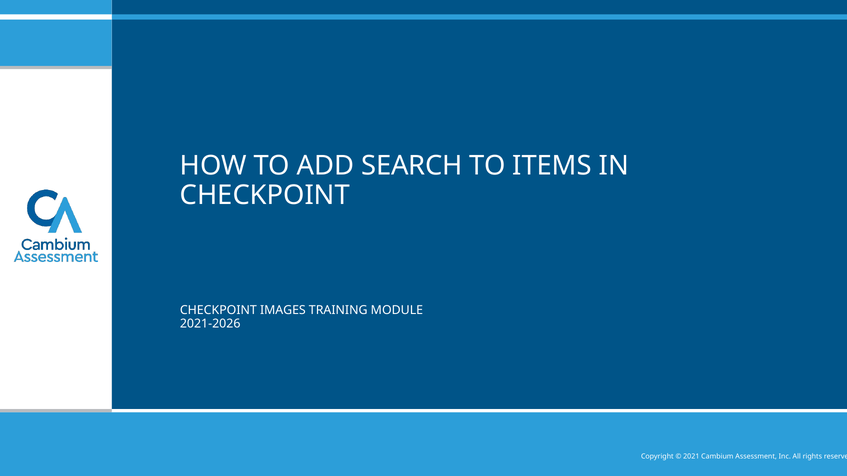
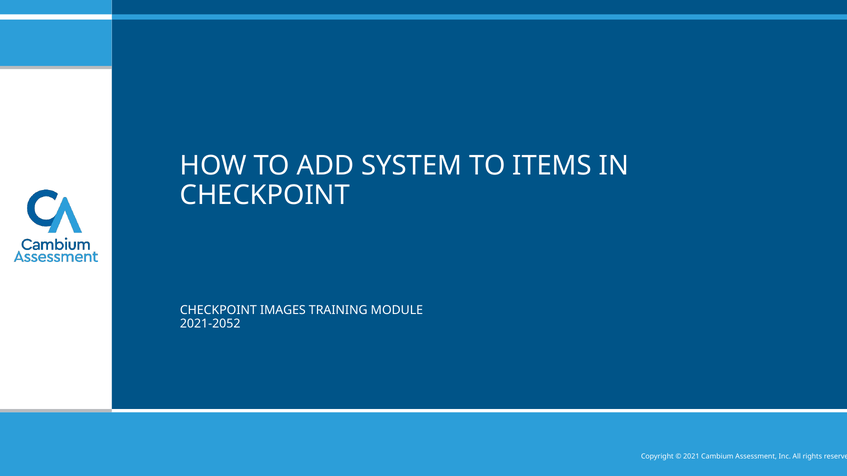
SEARCH: SEARCH -> SYSTEM (412, 166)
2021-2026: 2021-2026 -> 2021-2052 (210, 324)
